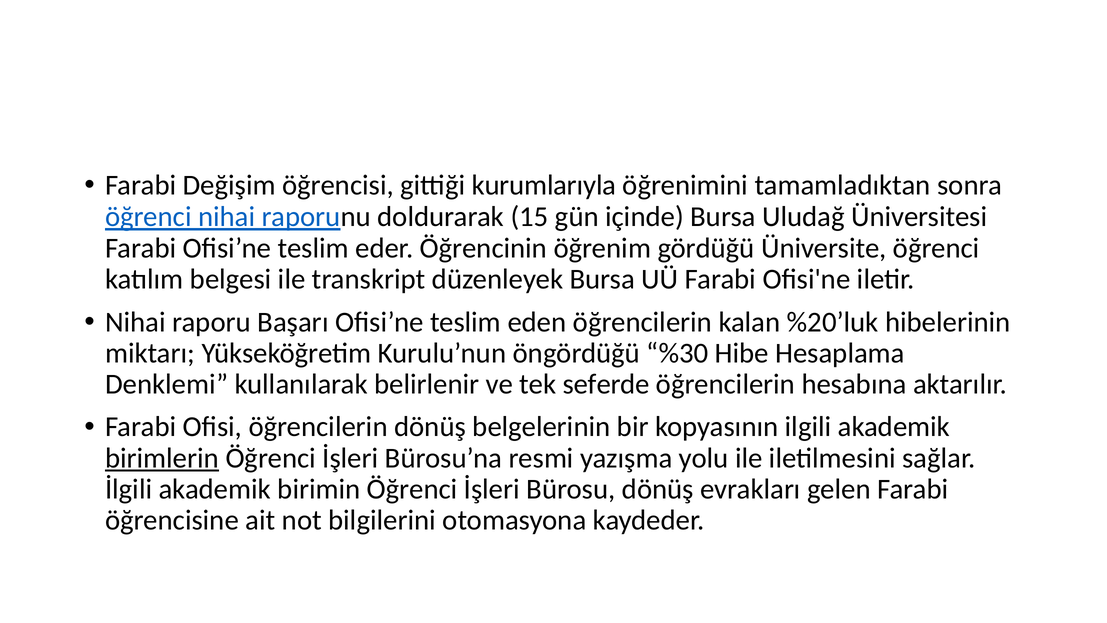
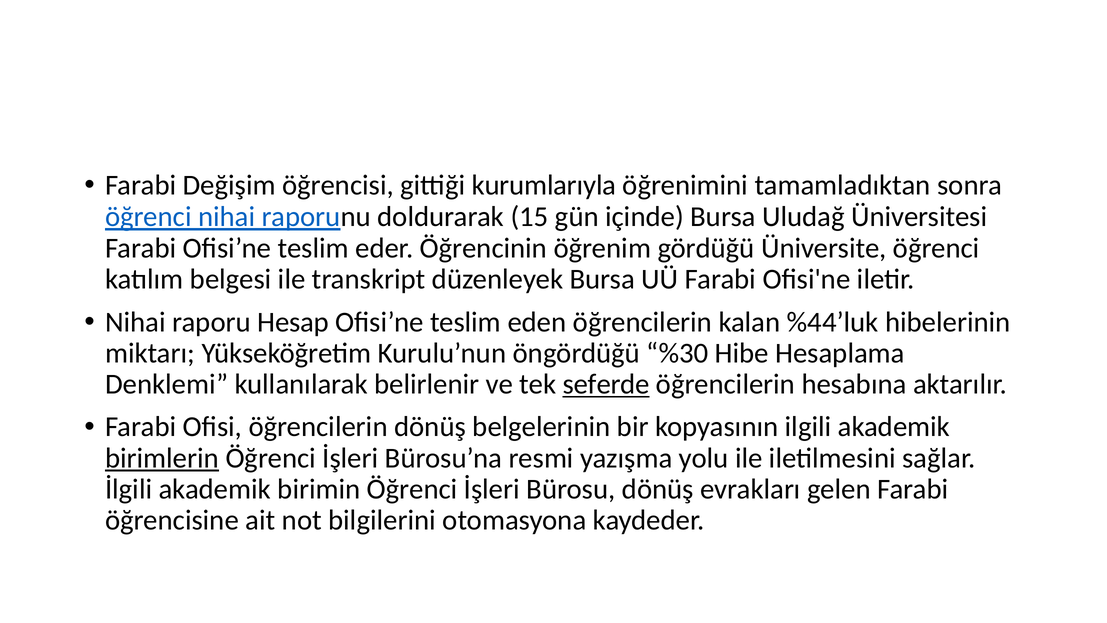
Başarı: Başarı -> Hesap (293, 322)
%20’luk: %20’luk -> %44’luk (833, 322)
seferde underline: none -> present (606, 384)
